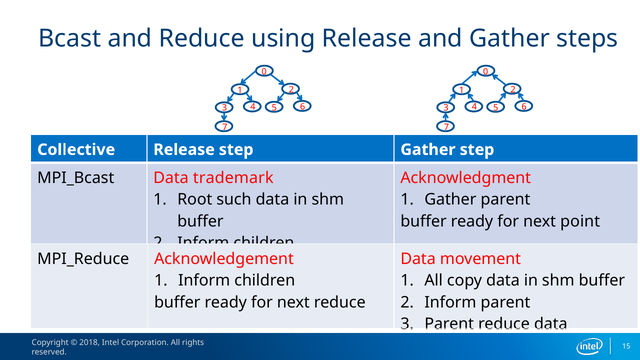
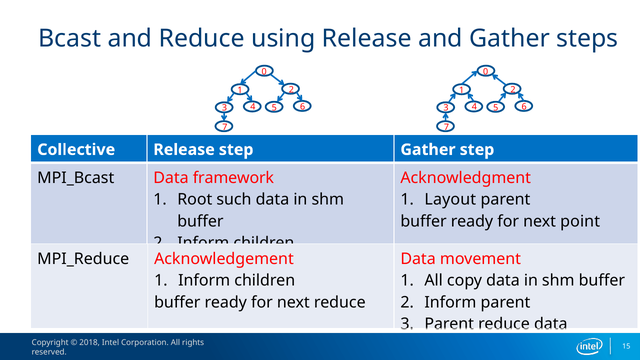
trademark: trademark -> framework (233, 178)
1 Gather: Gather -> Layout (450, 200)
